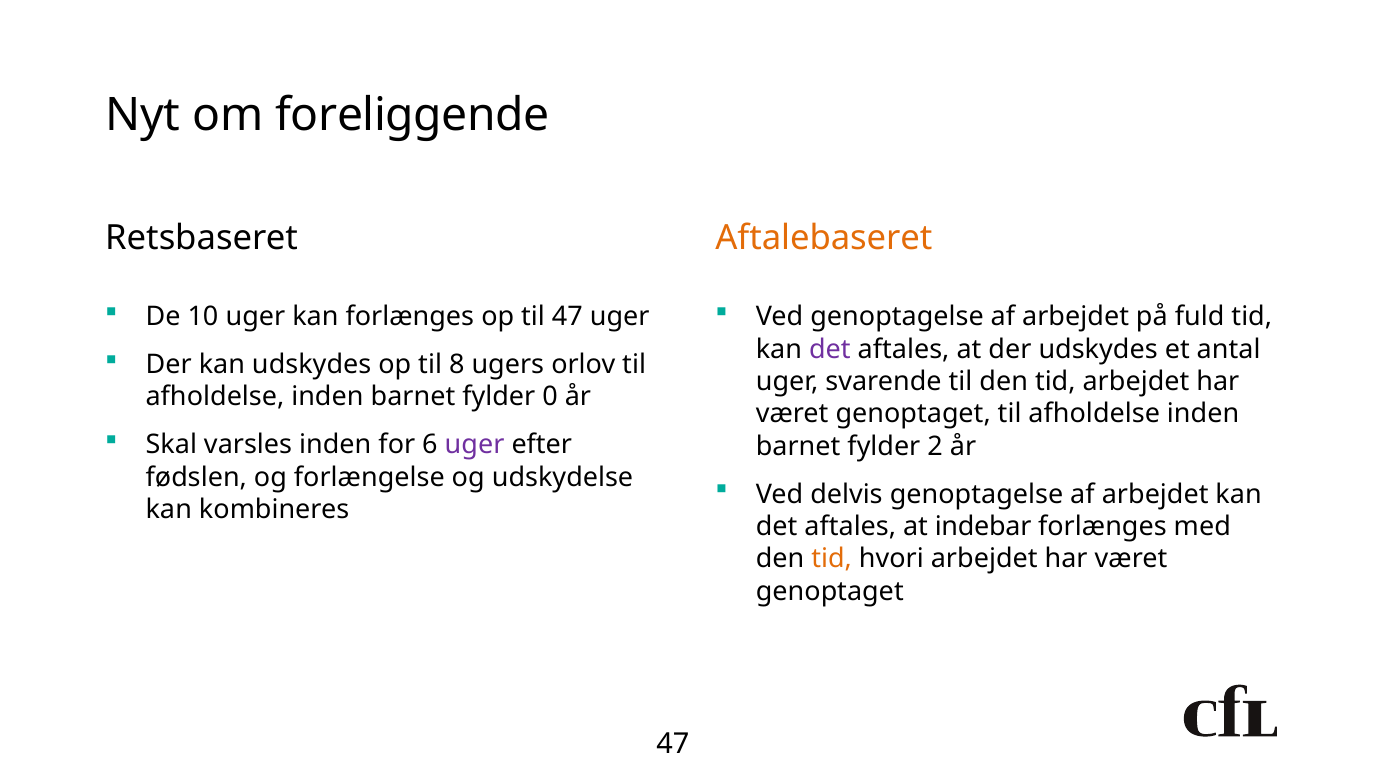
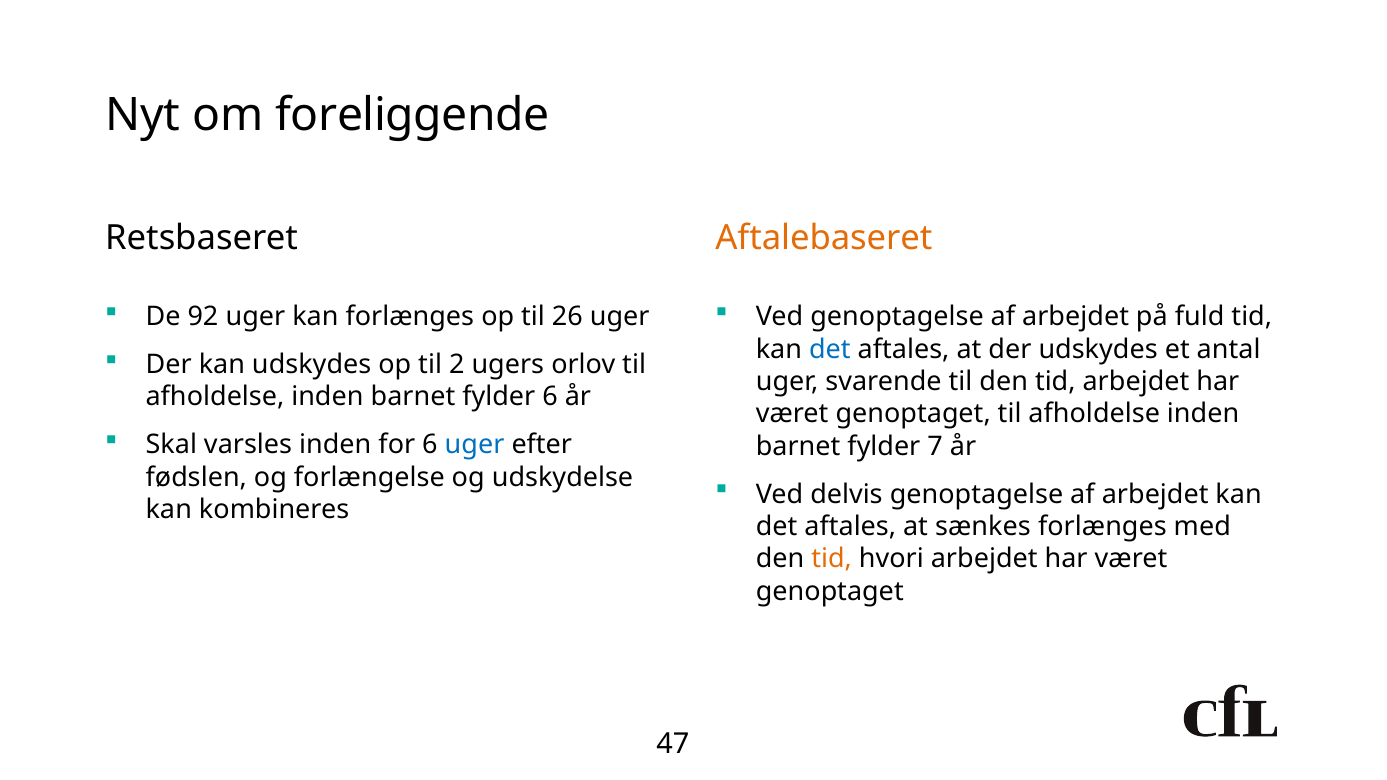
10: 10 -> 92 (203, 317)
til 47: 47 -> 26 (567, 317)
det colour: purple -> blue (830, 349)
8: 8 -> 2 (457, 365)
fylder 0: 0 -> 6 (550, 397)
uger colour: purple -> blue (475, 445)
2: 2 -> 7 (935, 446)
indebar: indebar -> sænkes (983, 527)
